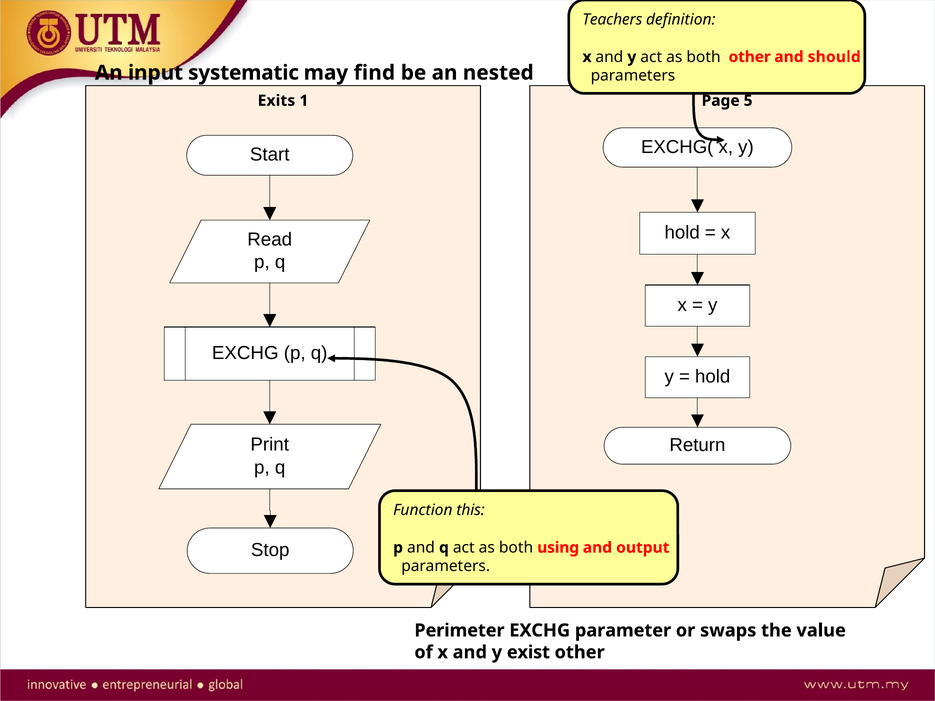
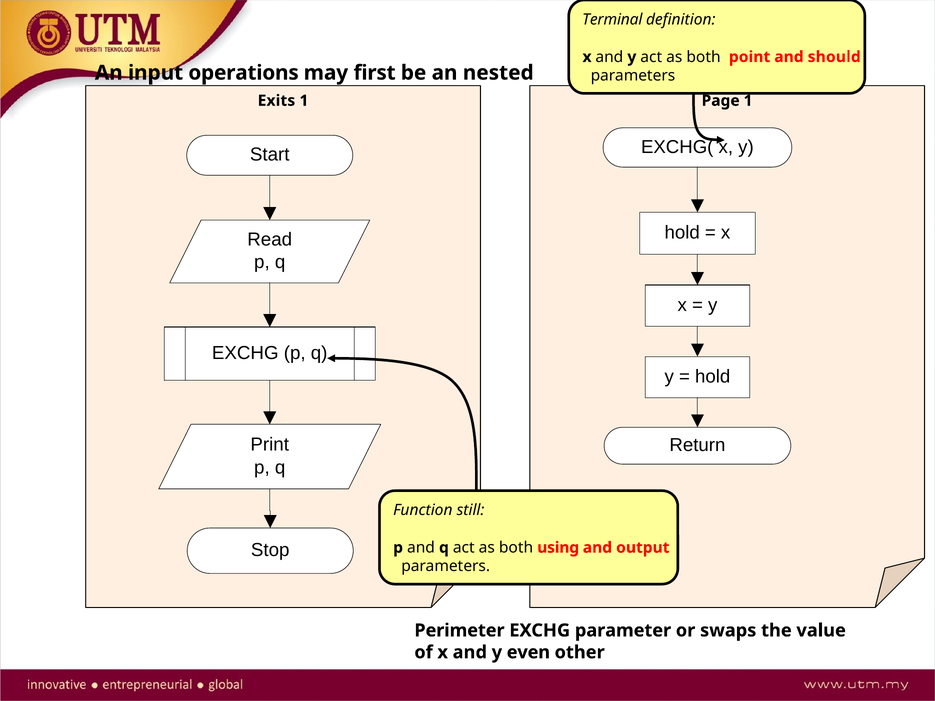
Teachers: Teachers -> Terminal (612, 20)
both other: other -> point (750, 57)
systematic: systematic -> operations (244, 73)
find: find -> first (375, 73)
Page 5: 5 -> 1 (748, 101)
this: this -> still (471, 510)
exist: exist -> even (528, 653)
